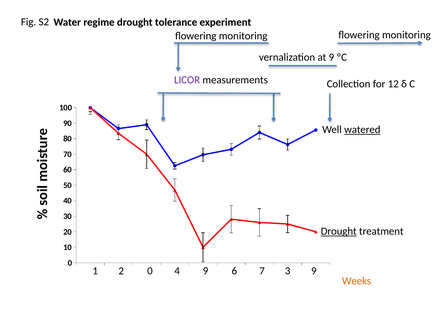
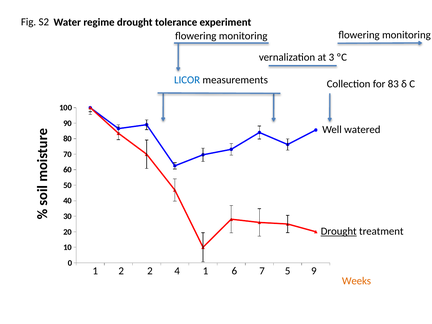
at 9: 9 -> 3 (331, 57)
LICOR colour: purple -> blue (187, 80)
12: 12 -> 83 (393, 84)
watered underline: present -> none (362, 130)
2 0: 0 -> 2 (150, 271)
4 9: 9 -> 1 (206, 271)
3: 3 -> 5 (288, 271)
